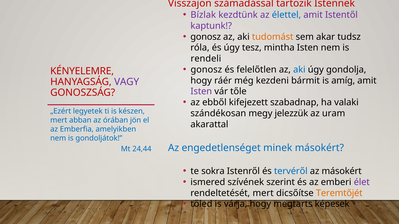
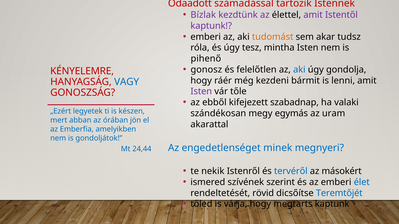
Visszajön: Visszajön -> Odaadott (190, 3)
élettel colour: blue -> black (286, 15)
gonosz: gonosz -> emberi (206, 37)
rendeli: rendeli -> pihenő (206, 59)
amíg: amíg -> lenni (343, 81)
VAGY colour: purple -> blue (127, 82)
jelezzük: jelezzük -> egymás (291, 114)
minek másokért: másokért -> megnyeri (319, 148)
sokra: sokra -> nekik (213, 171)
élet colour: purple -> blue (362, 182)
rendeltetését mert: mert -> rövid (263, 193)
Teremtőjét colour: orange -> blue (339, 193)
megtarts képesek: képesek -> kaptunk (332, 204)
